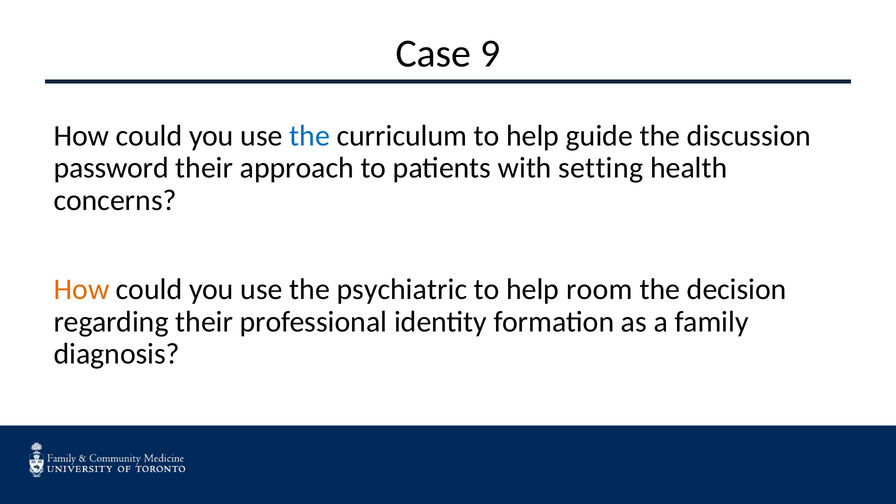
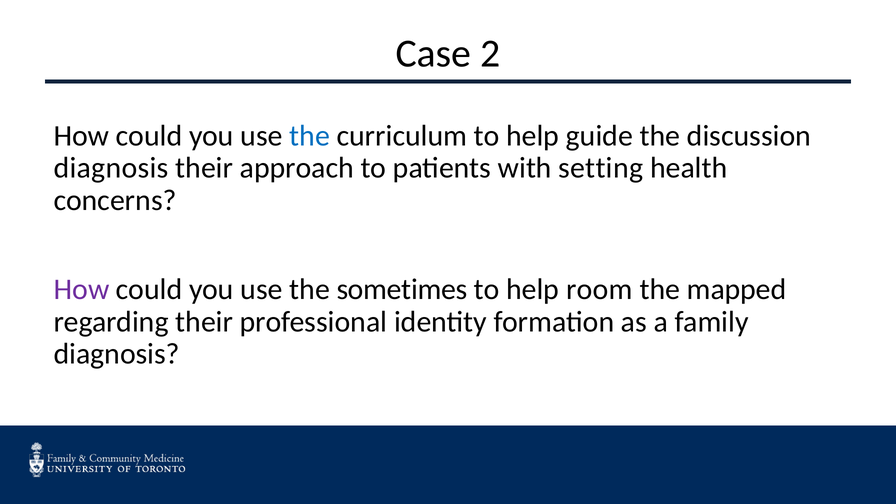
9: 9 -> 2 (490, 54)
password: password -> diagnosis (111, 168)
How colour: orange -> purple (82, 290)
psychiatric: psychiatric -> sometimes (402, 290)
decision: decision -> mapped (737, 290)
